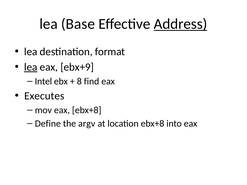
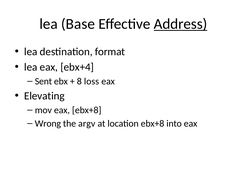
lea underline: present -> none (31, 67)
ebx+9: ebx+9 -> ebx+4 (77, 67)
Intel: Intel -> Sent (43, 81)
find: find -> loss (91, 81)
Executes: Executes -> Elevating (44, 96)
Define: Define -> Wrong (48, 124)
